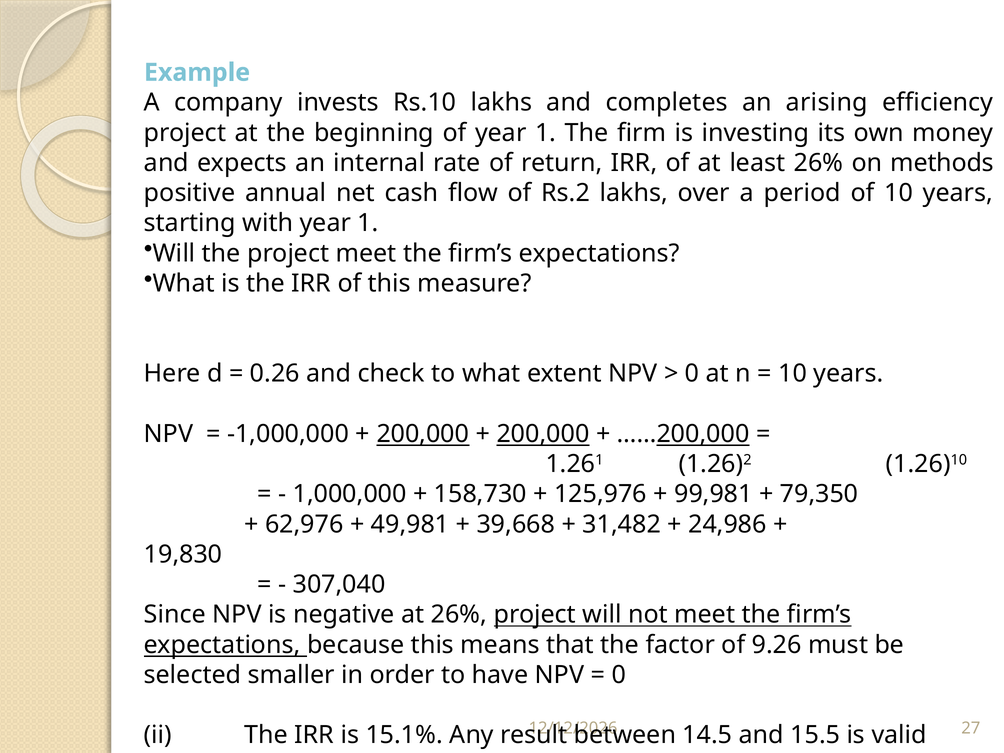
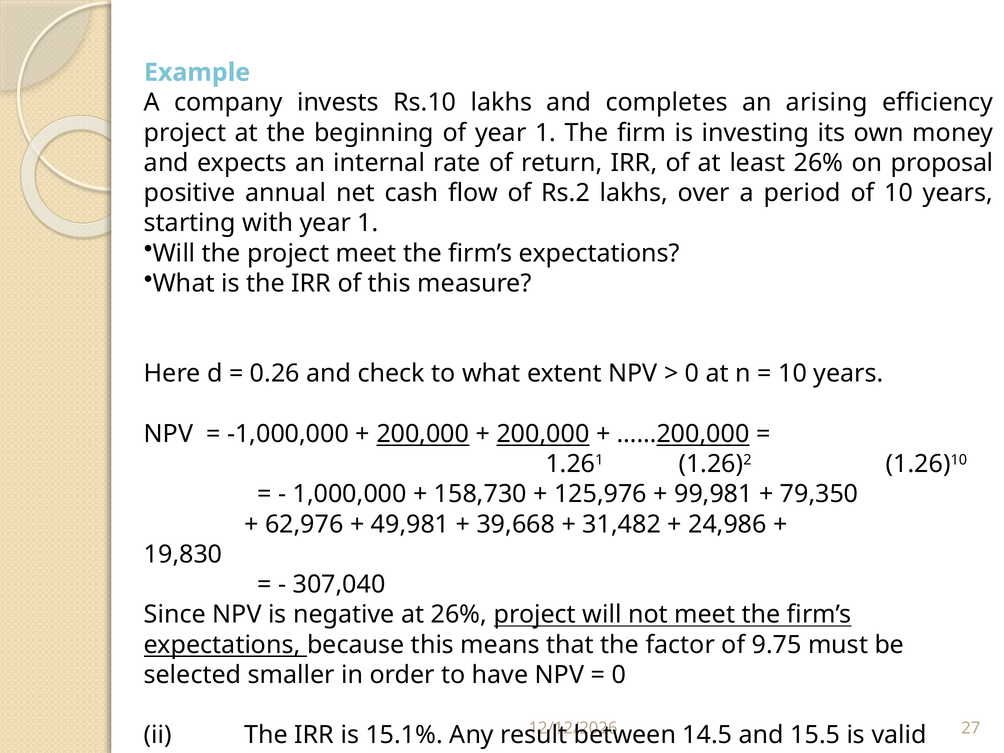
methods: methods -> proposal (942, 163)
9.26: 9.26 -> 9.75 (777, 645)
